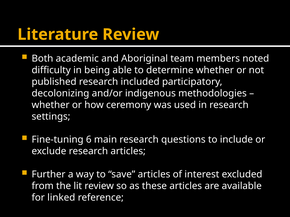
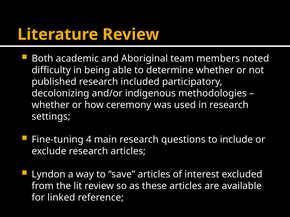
6: 6 -> 4 (89, 140)
Further: Further -> Lyndon (49, 175)
